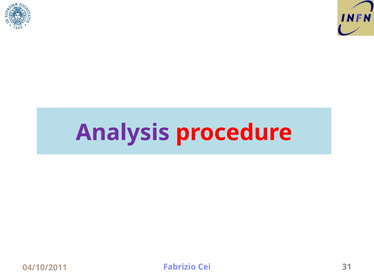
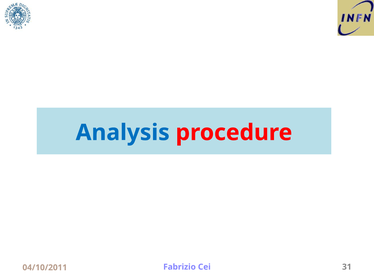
Analysis colour: purple -> blue (123, 133)
